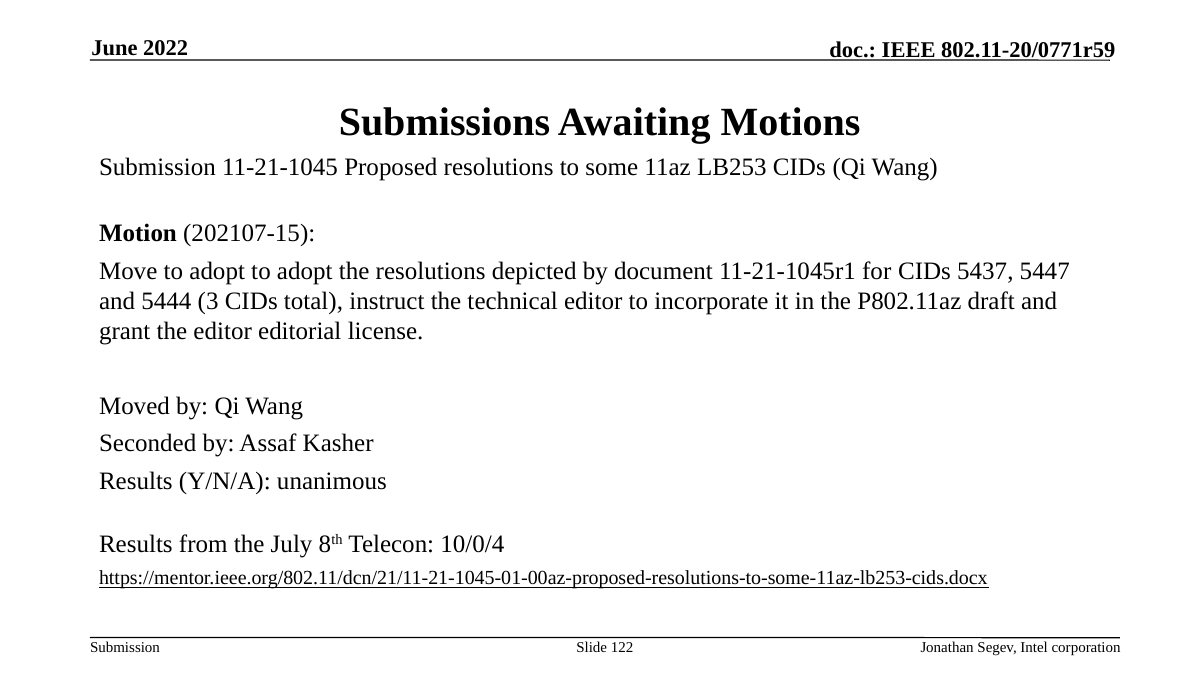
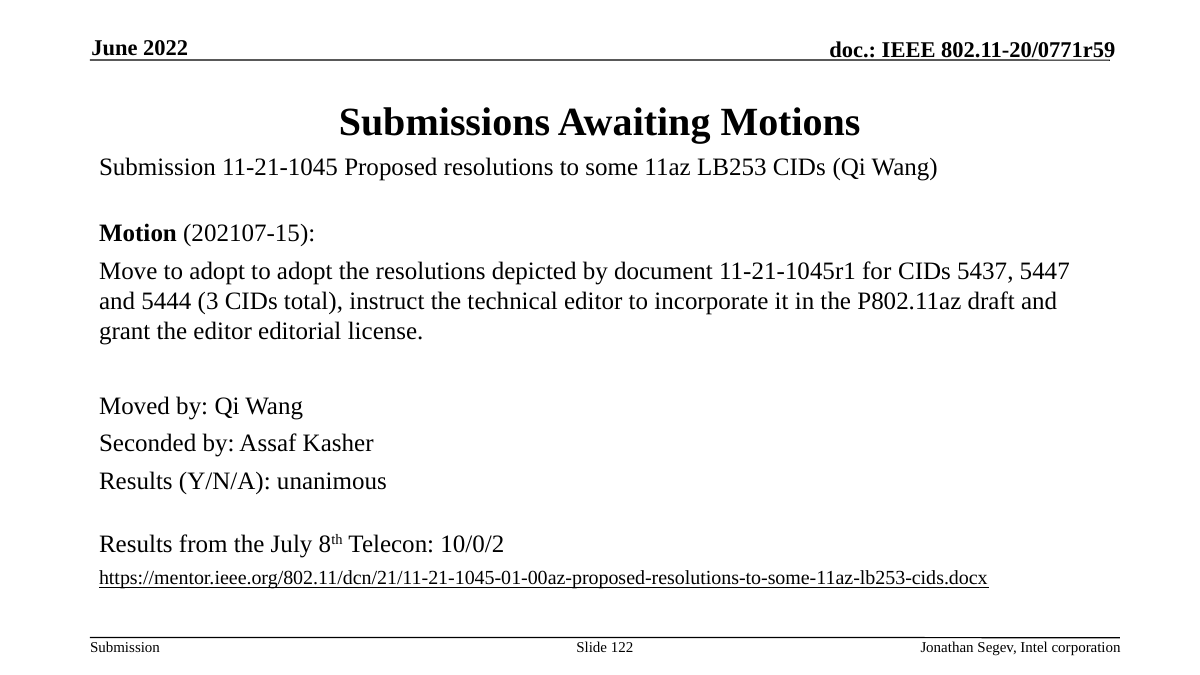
10/0/4: 10/0/4 -> 10/0/2 (472, 544)
